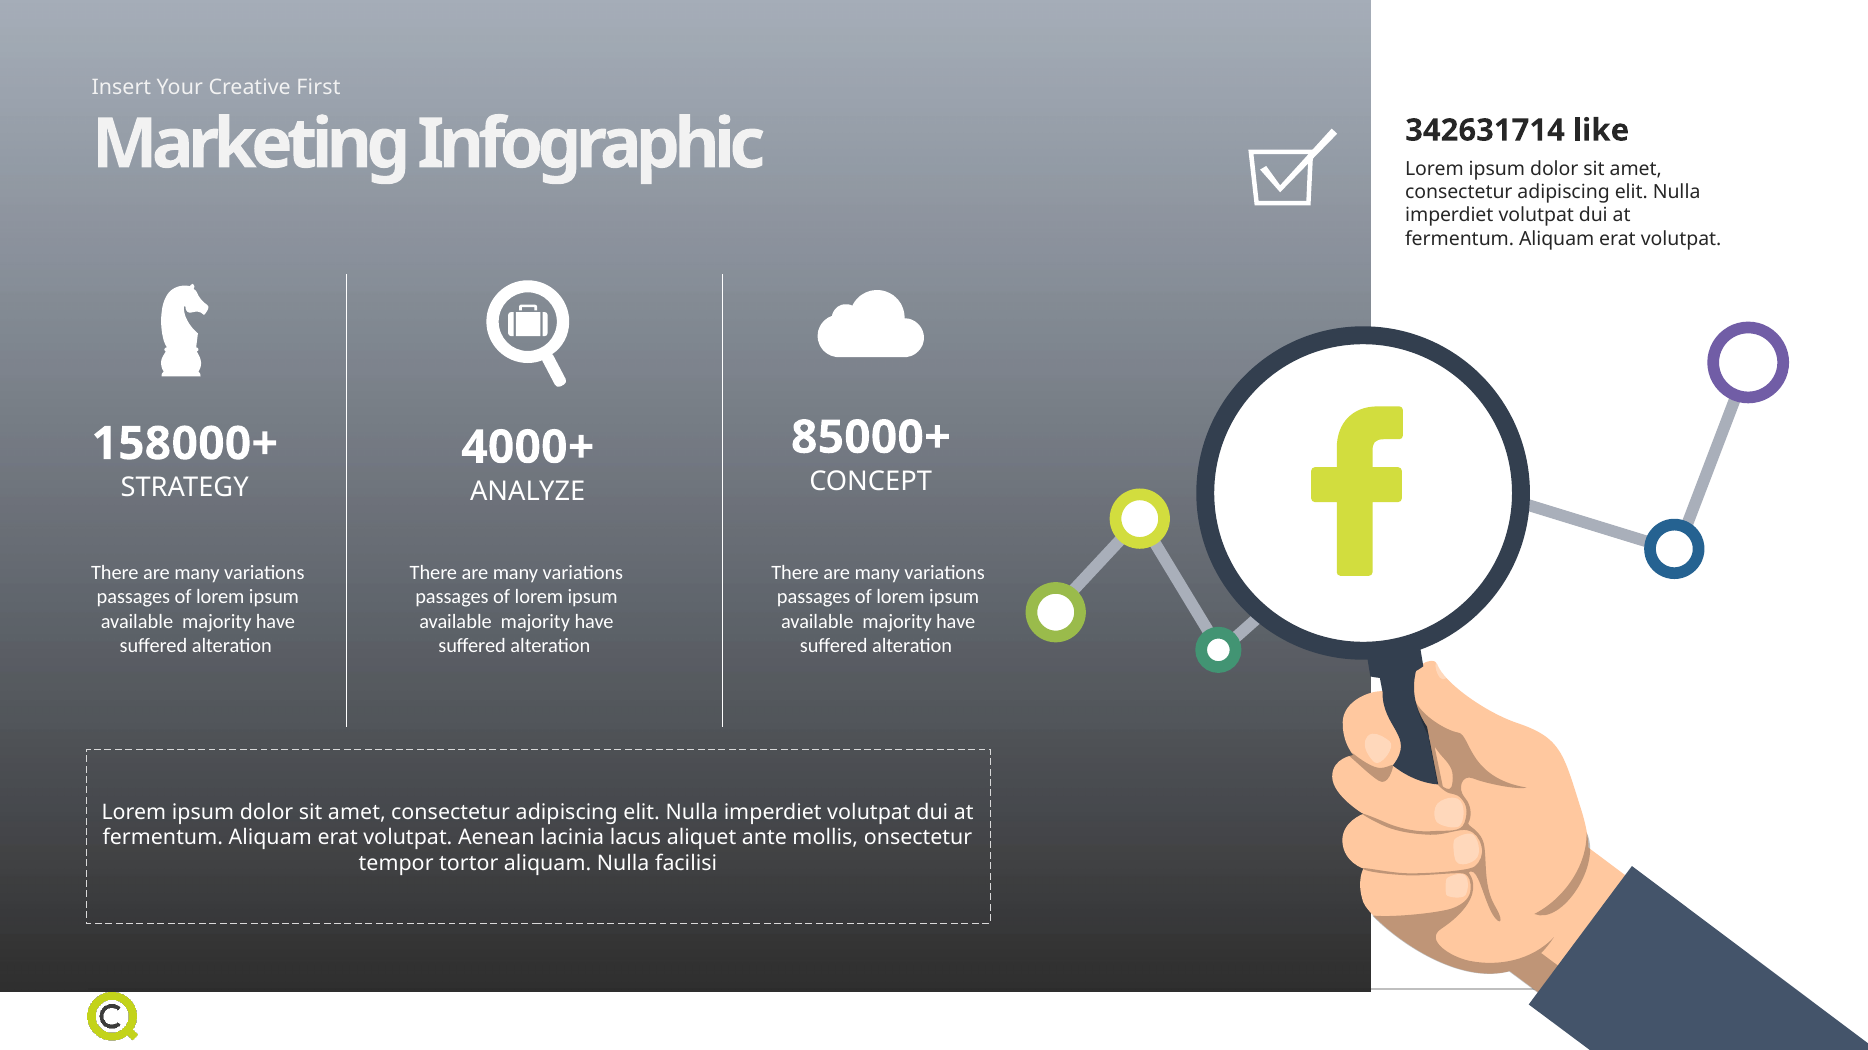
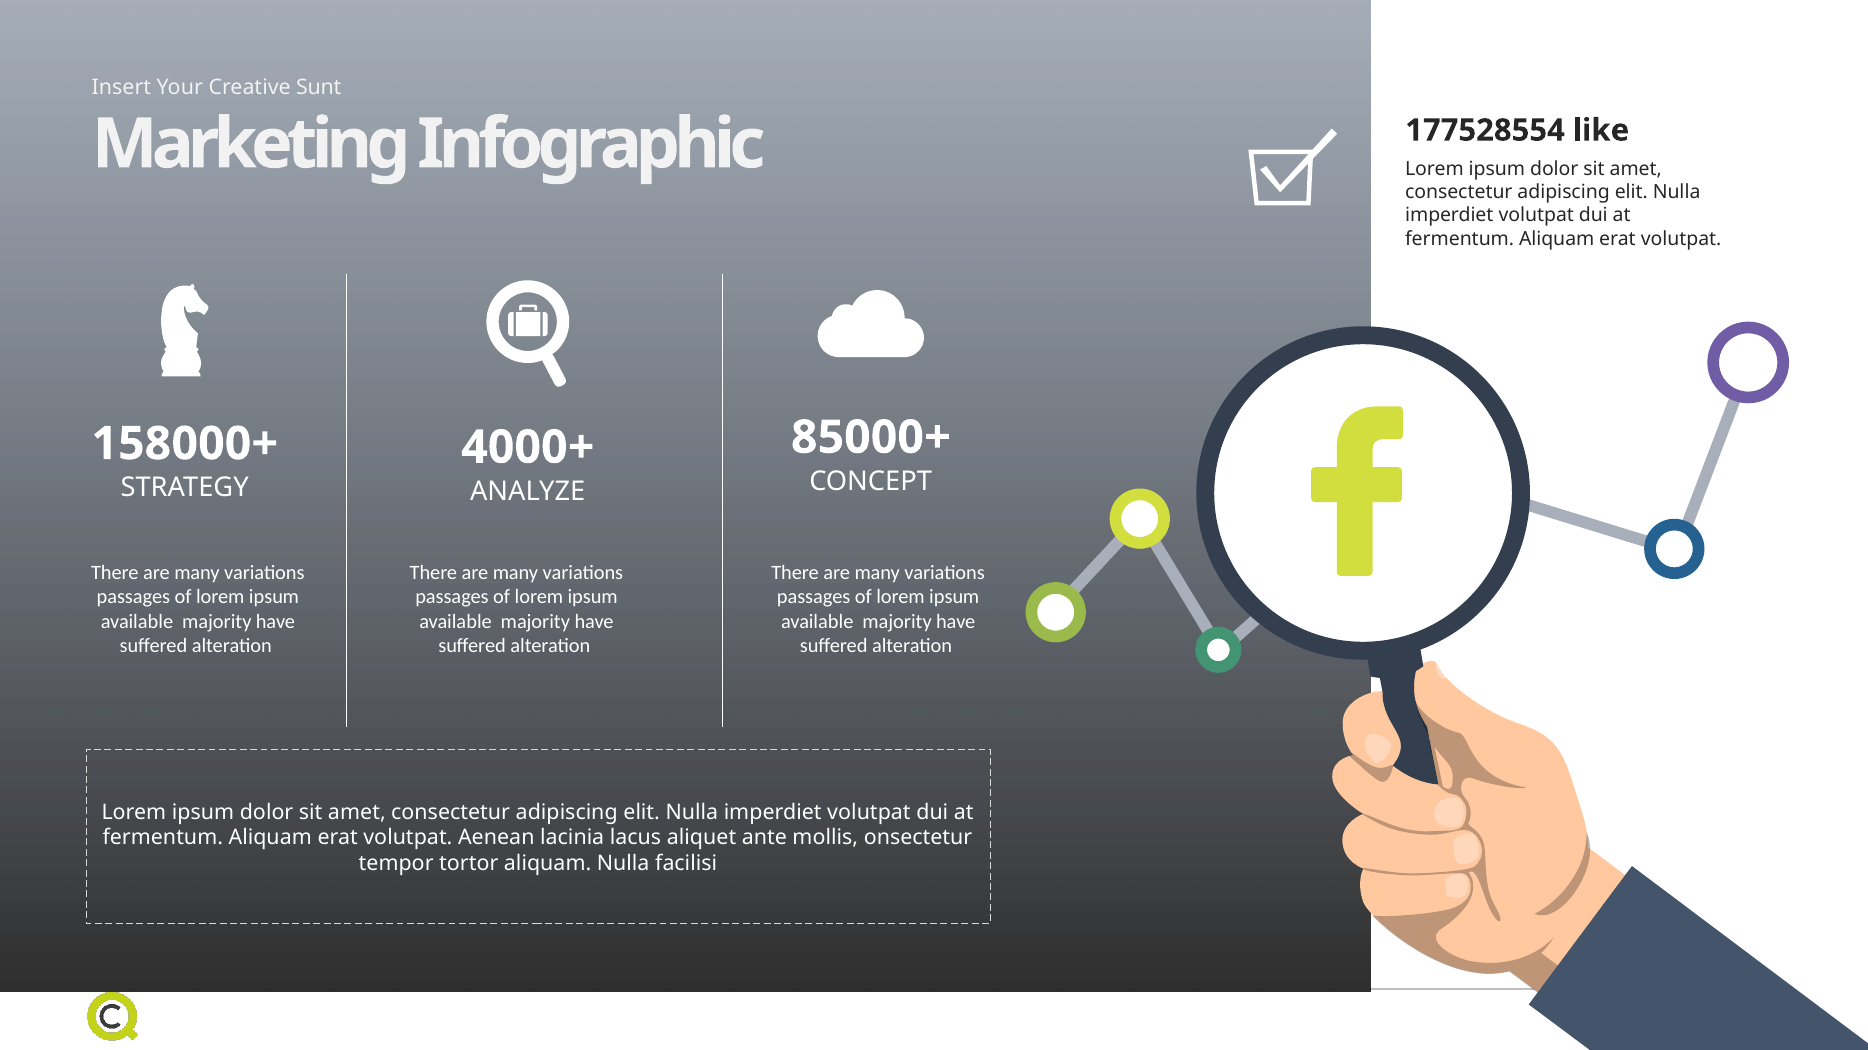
First: First -> Sunt (319, 87)
342631714: 342631714 -> 177528554 (1485, 130)
